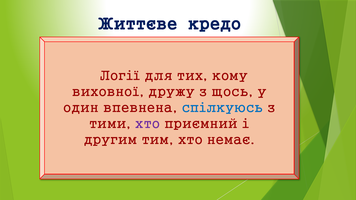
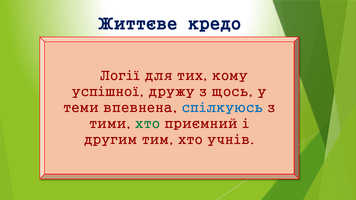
виховної: виховної -> успішної (108, 92)
один: один -> теми (81, 108)
хто colour: purple -> green (148, 124)
немає: немає -> учнів (231, 140)
